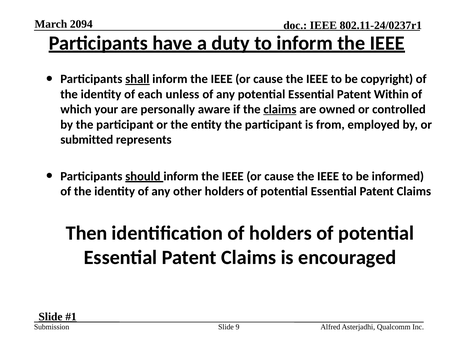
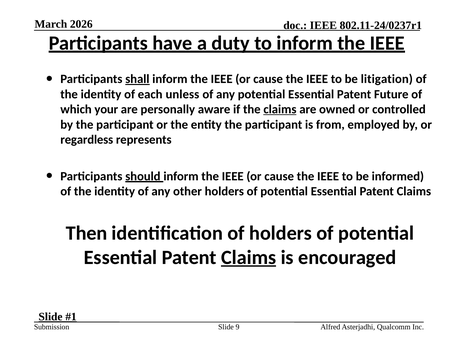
2094: 2094 -> 2026 (81, 24)
copyright: copyright -> litigation (387, 79)
Within: Within -> Future (391, 94)
submitted: submitted -> regardless (87, 139)
Claims underline: none -> present (249, 257)
